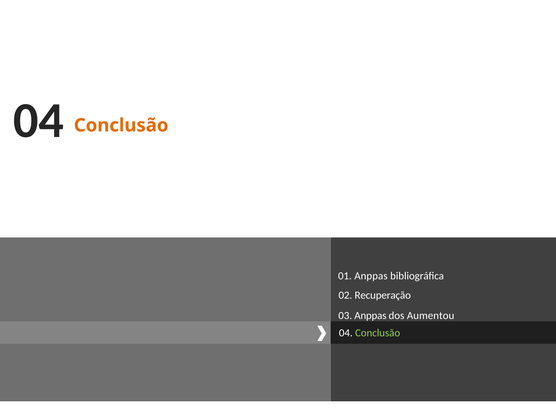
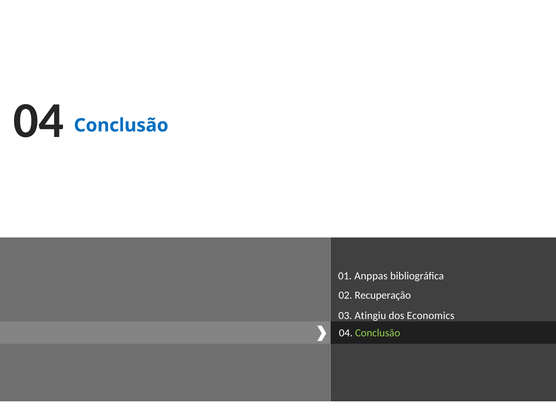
Conclusão colour: orange -> blue (121, 125)
03 Anppas: Anppas -> Atingiu (370, 316)
Aumentou: Aumentou -> Economics (431, 316)
